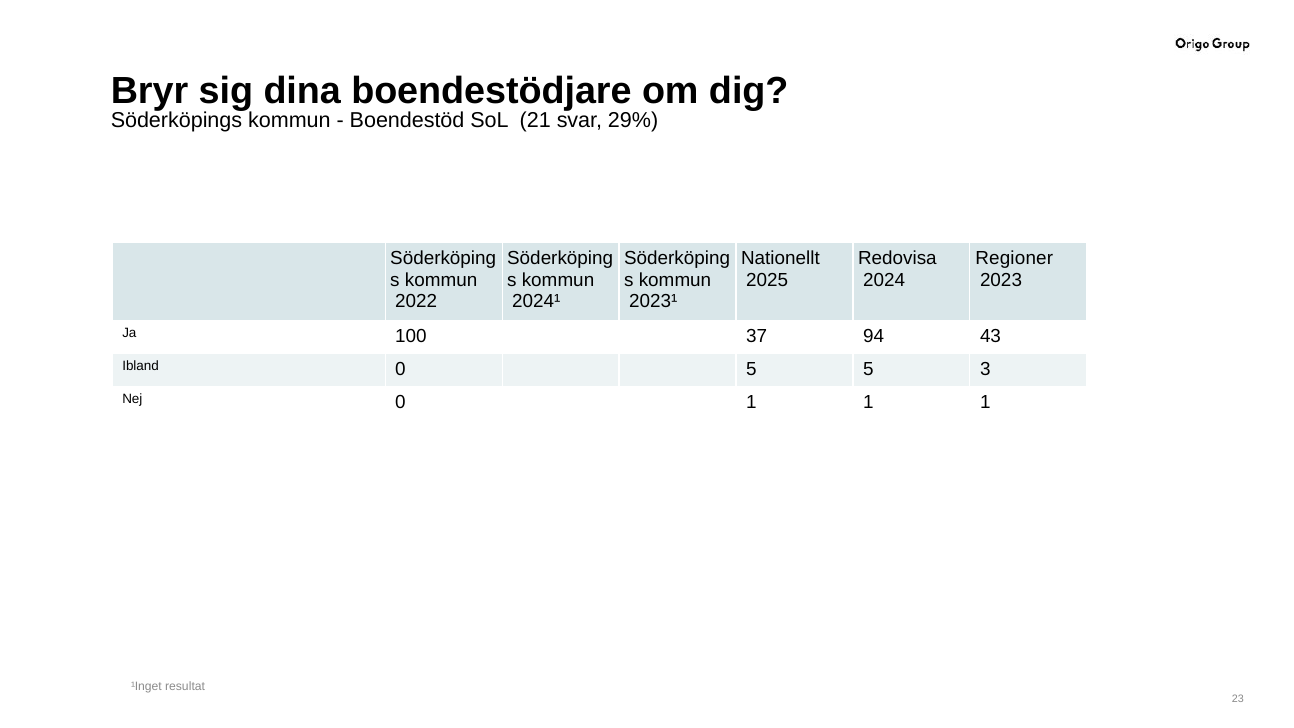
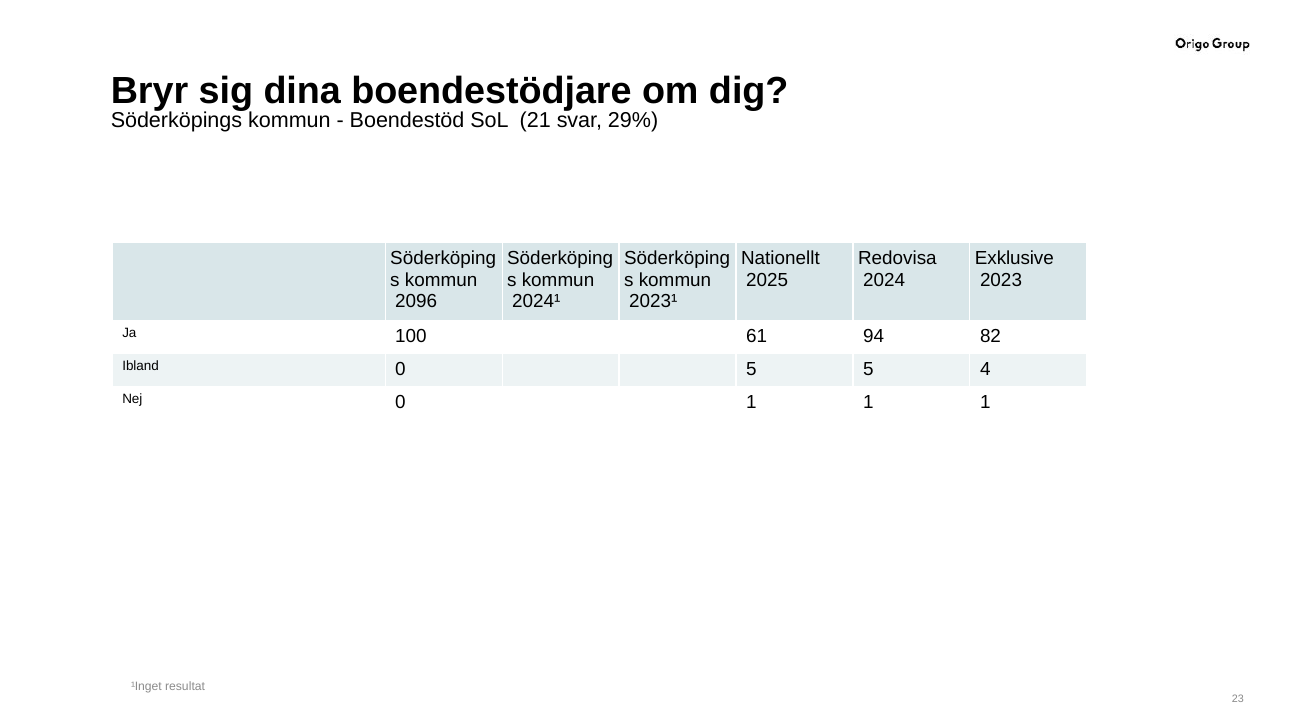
Regioner: Regioner -> Exklusive (1014, 259)
2022: 2022 -> 2096 (416, 301)
37: 37 -> 61 (757, 337)
43: 43 -> 82 (990, 337)
3: 3 -> 4 (985, 369)
